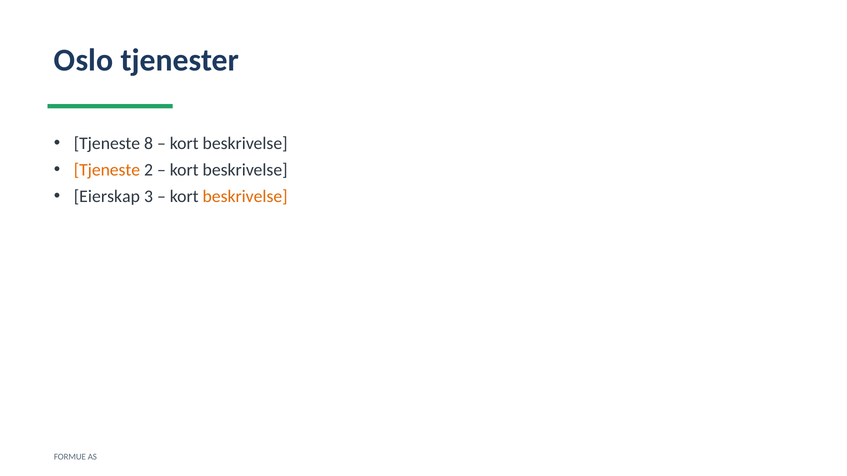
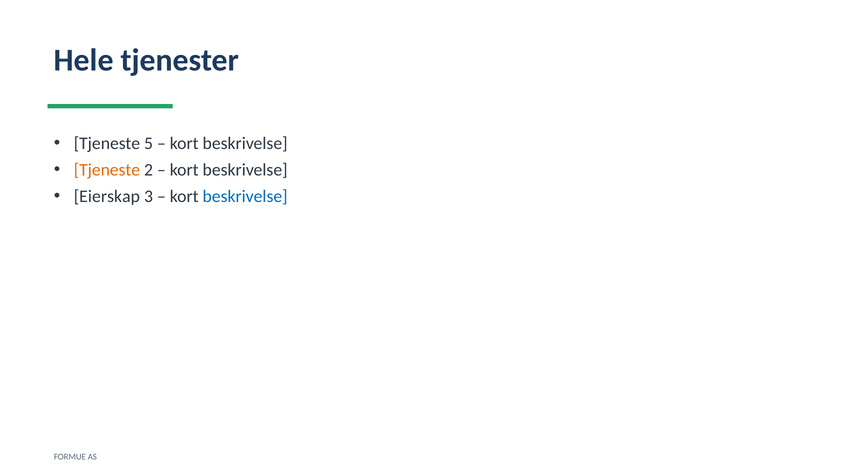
Oslo: Oslo -> Hele (84, 60)
8: 8 -> 5 (148, 143)
beskrivelse colour: orange -> blue (245, 196)
